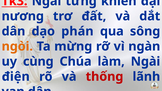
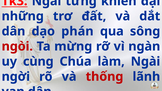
nương: nương -> những (23, 16)
ngòi colour: orange -> red (17, 46)
điện: điện -> ngời (16, 77)
